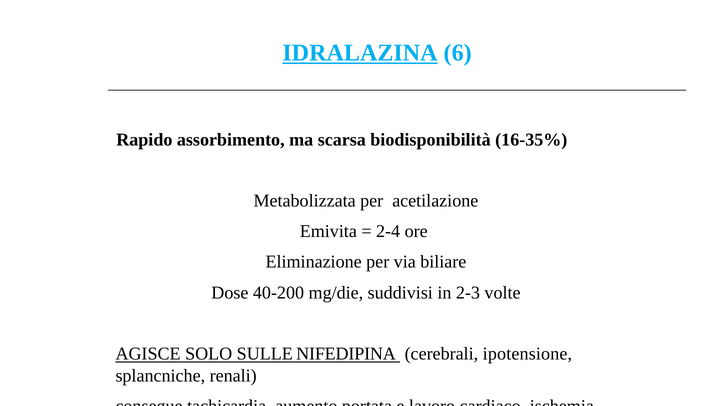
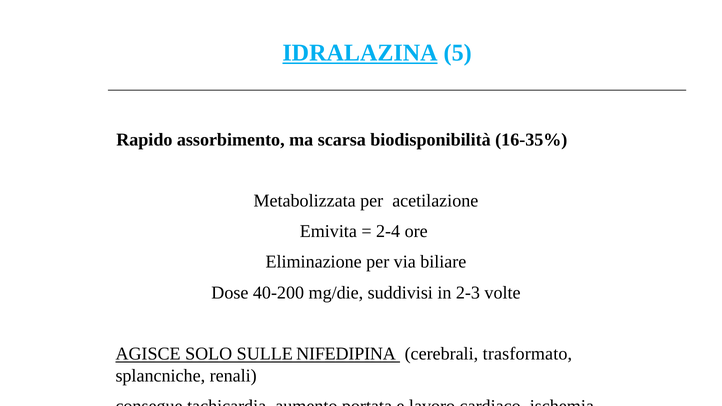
6: 6 -> 5 (458, 53)
ipotensione: ipotensione -> trasformato (527, 354)
